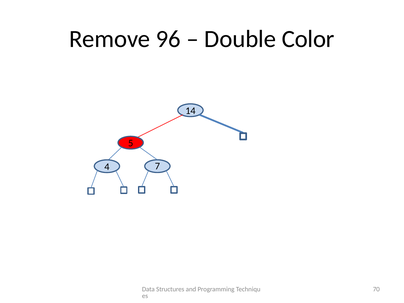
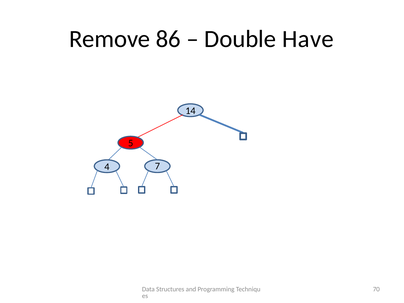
96: 96 -> 86 (168, 39)
Color: Color -> Have (308, 39)
